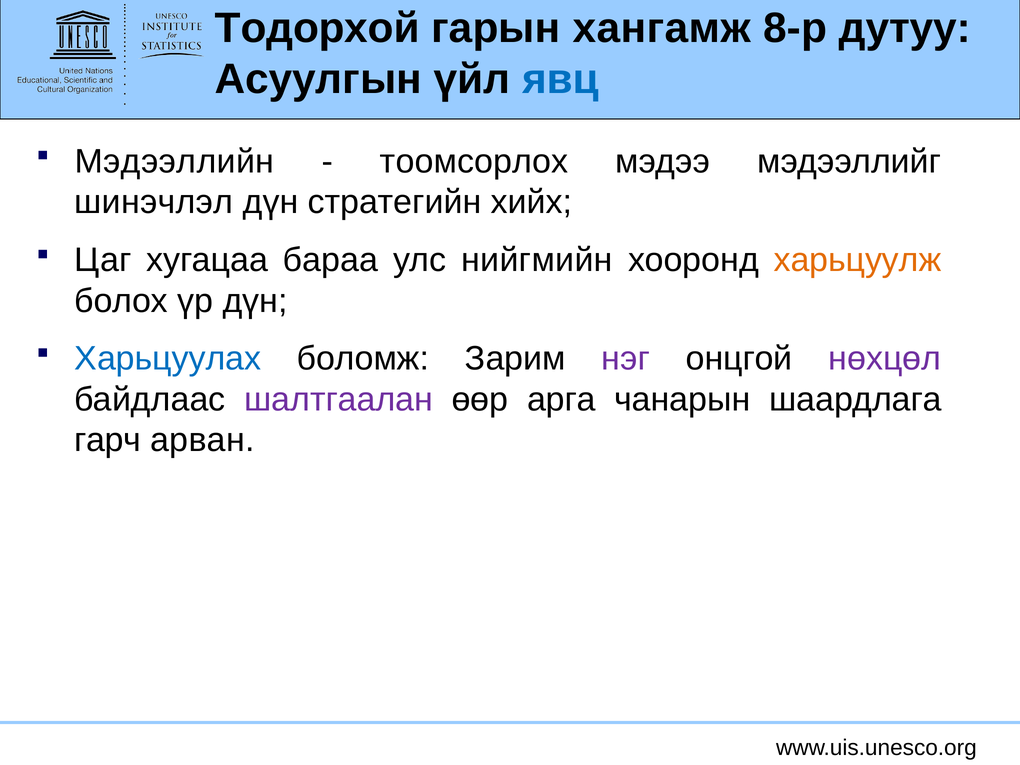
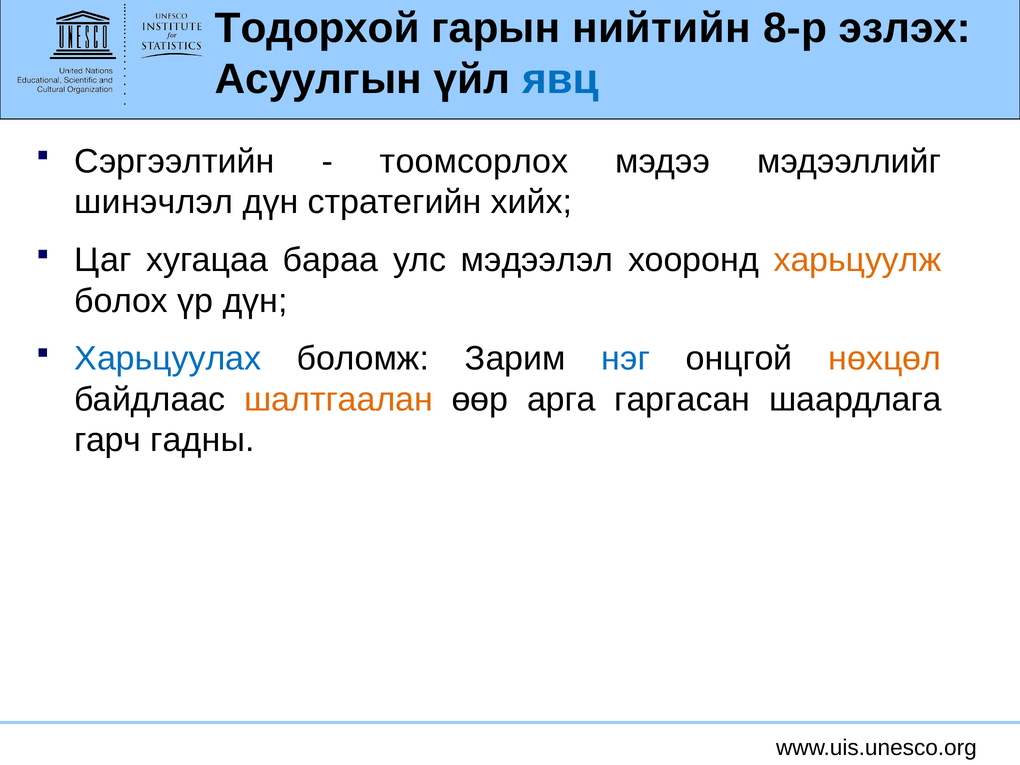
хангамж: хангамж -> нийтийн (662, 28)
дутуу: дутуу -> эзлэх (905, 28)
Мэдээллийн: Мэдээллийн -> Сэргээлтийн (175, 161)
нийгмийн: нийгмийн -> мэдээлэл (537, 260)
нэг colour: purple -> blue (626, 359)
нөхцөл colour: purple -> orange (885, 359)
шалтгаалан colour: purple -> orange (339, 399)
чанарын: чанарын -> гаргасан (682, 399)
арван: арван -> гадны (203, 440)
